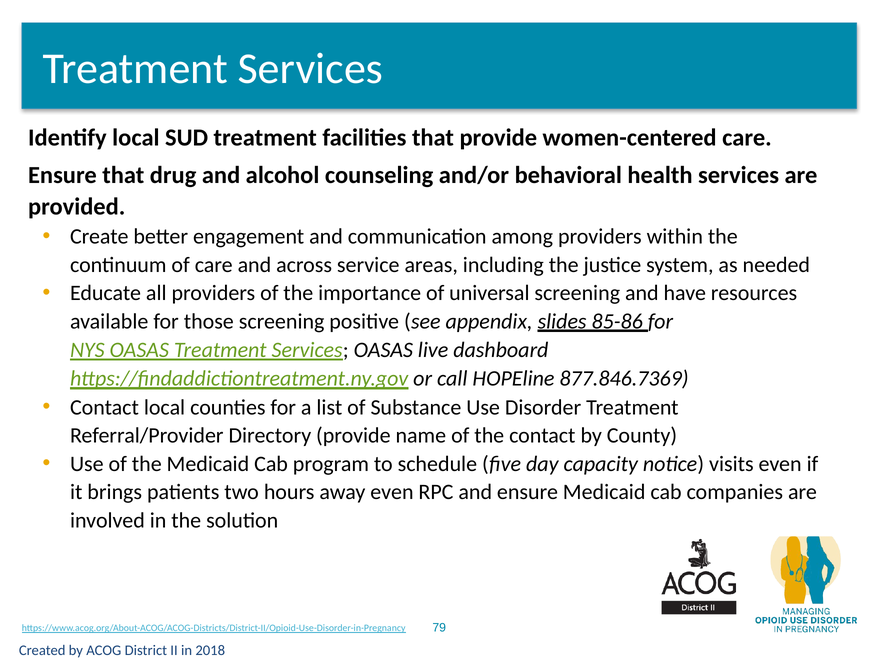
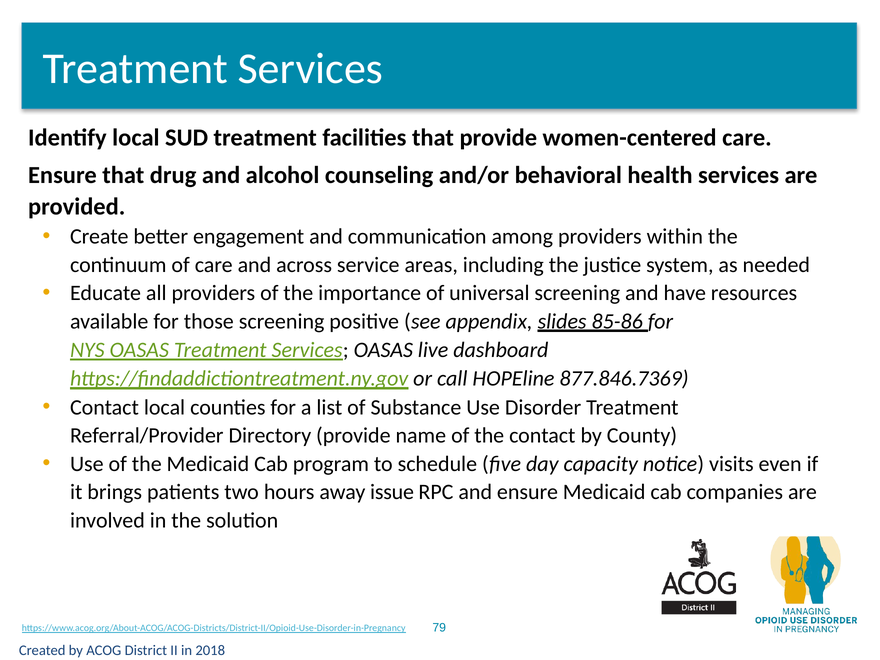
away even: even -> issue (392, 492)
